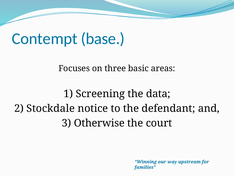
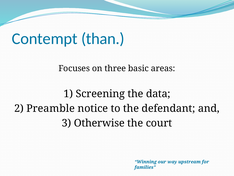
base: base -> than (103, 39)
Stockdale: Stockdale -> Preamble (51, 108)
